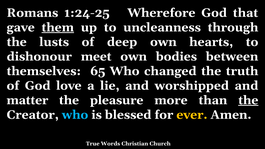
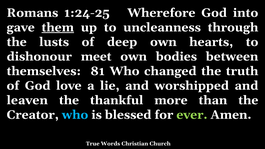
that: that -> into (246, 13)
65: 65 -> 81 (98, 71)
matter: matter -> leaven (27, 100)
pleasure: pleasure -> thankful (117, 100)
the underline: present -> none (248, 100)
ever colour: yellow -> light green (192, 115)
